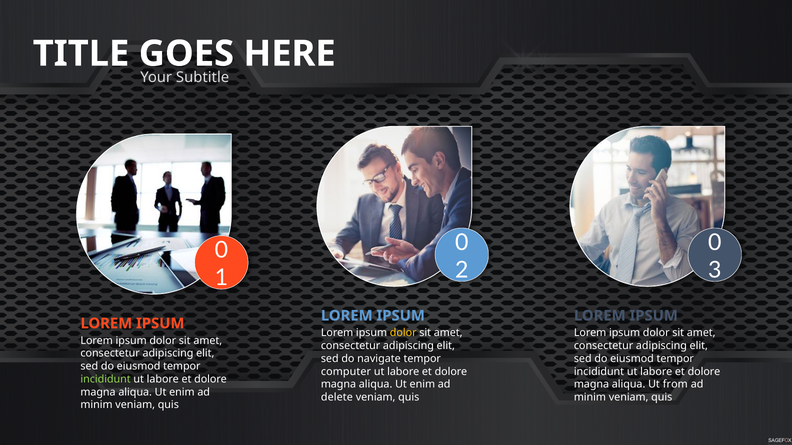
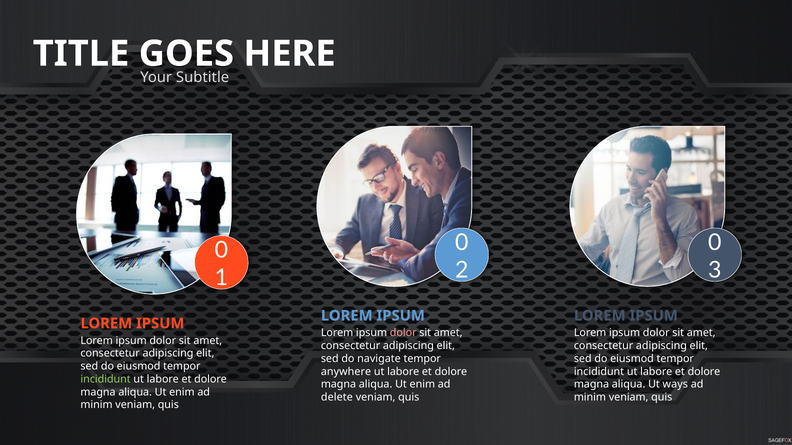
dolor colour: yellow -> pink (403, 333)
computer: computer -> anywhere (346, 372)
from: from -> ways (675, 385)
